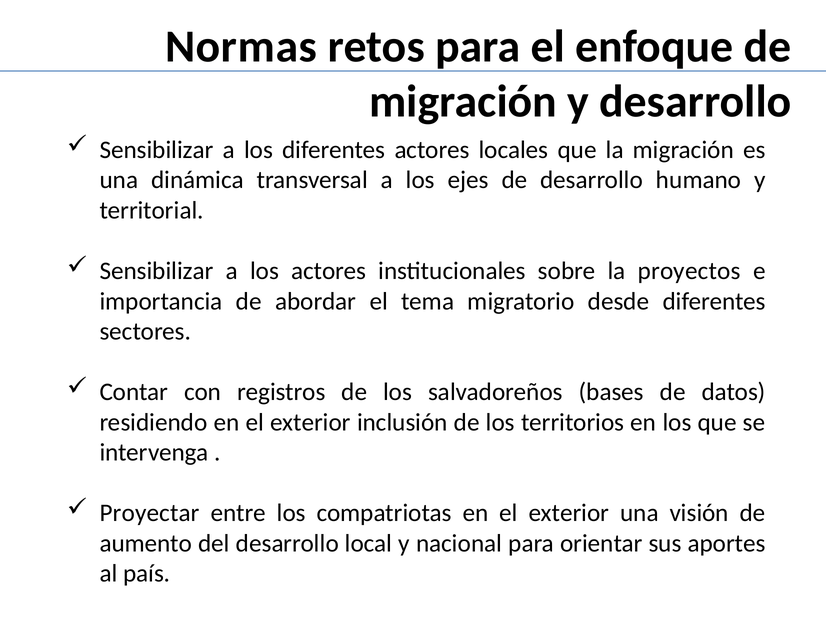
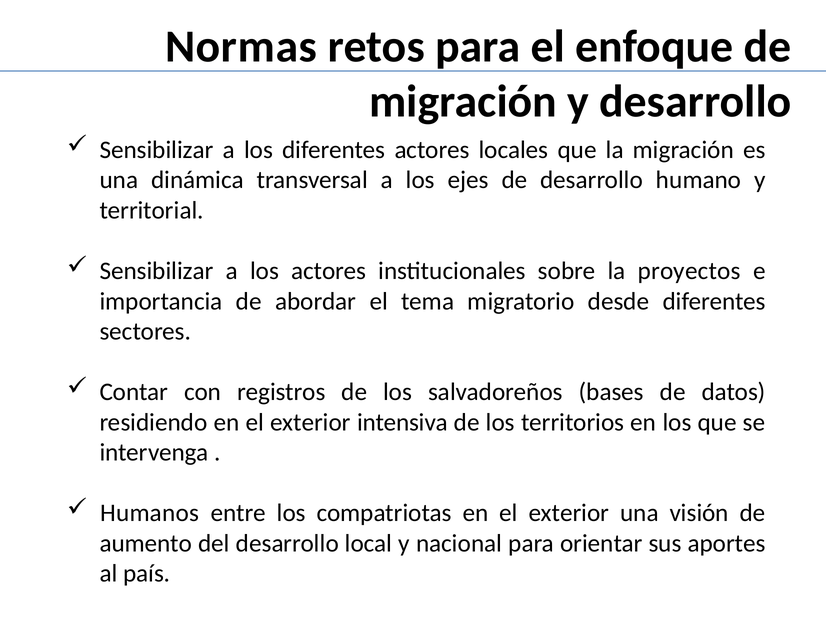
inclusión: inclusión -> intensiva (402, 423)
Proyectar: Proyectar -> Humanos (150, 513)
